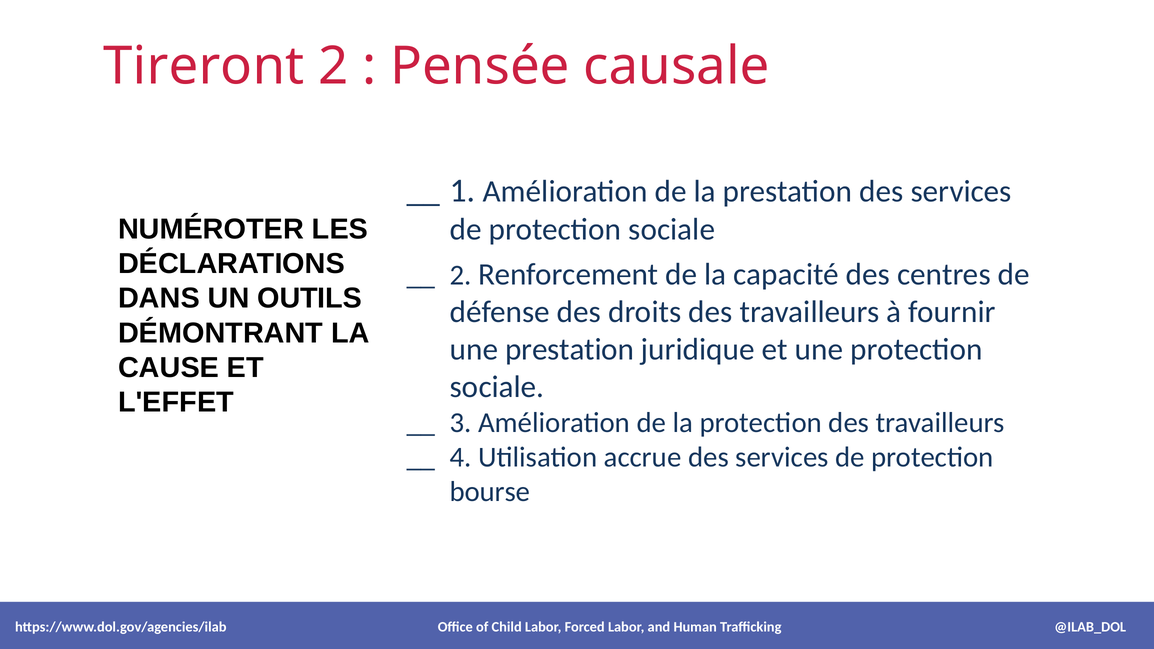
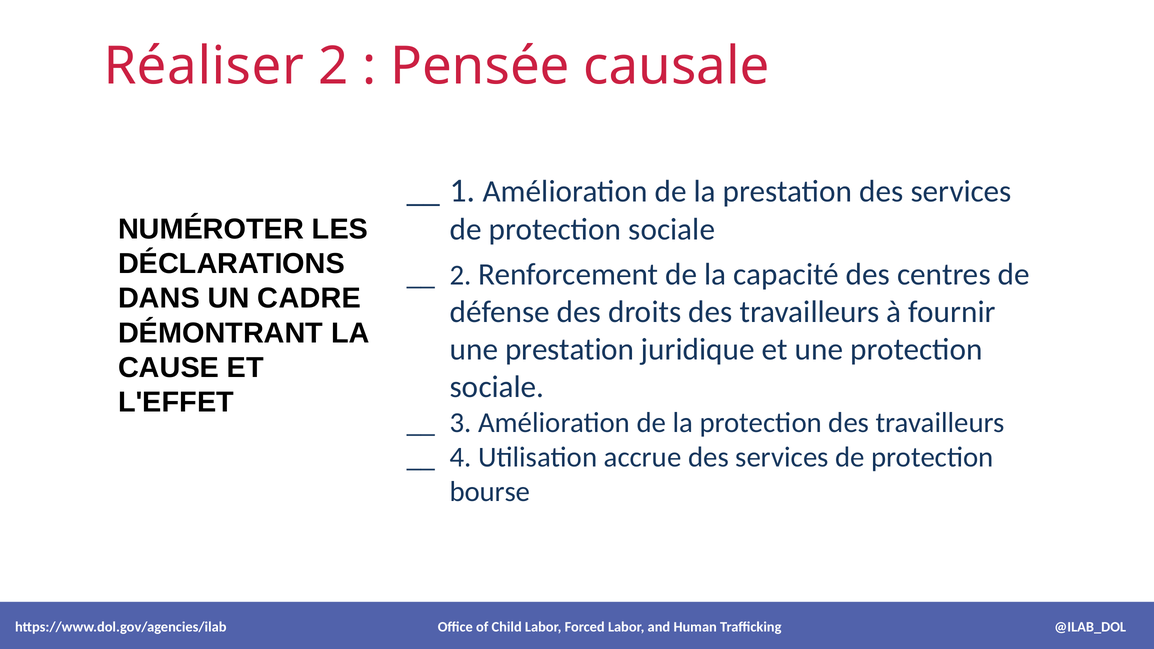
Tireront: Tireront -> Réaliser (204, 67)
OUTILS: OUTILS -> CADRE (309, 299)
